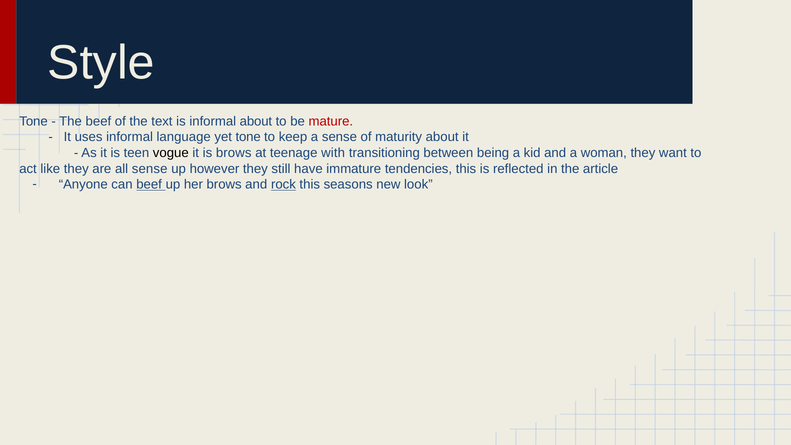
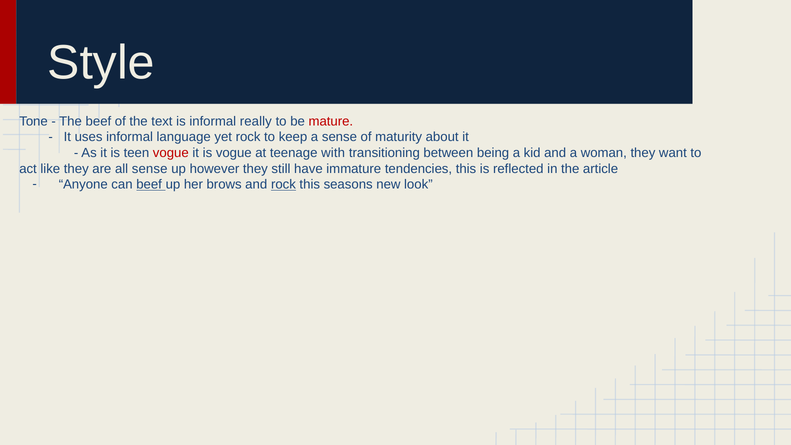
informal about: about -> really (256, 121)
yet tone: tone -> rock (248, 137)
vogue colour: black -> red (171, 153)
is brows: brows -> vogue (234, 153)
